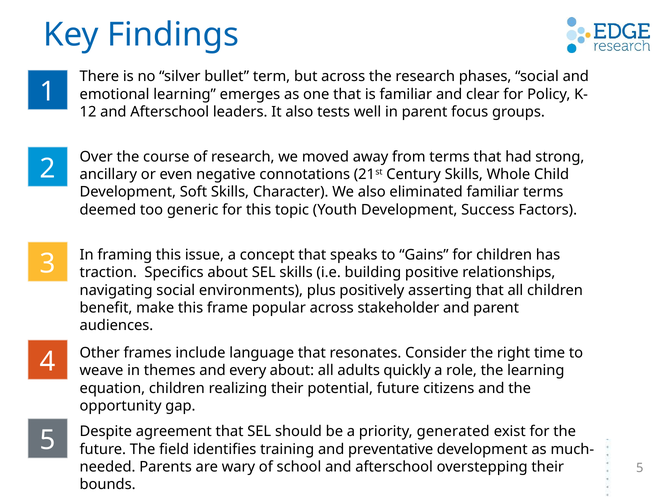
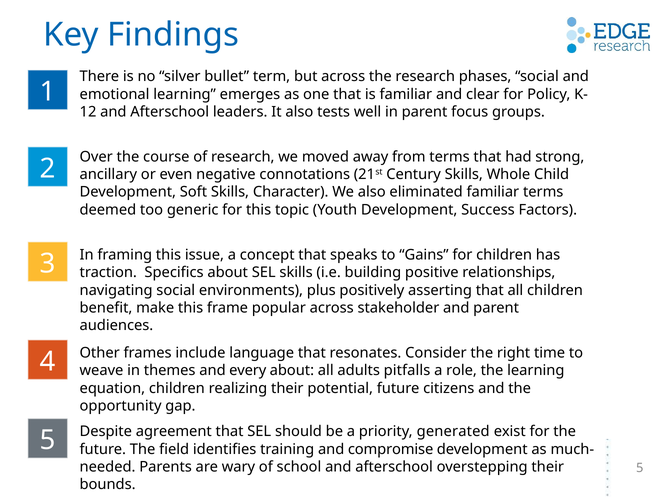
quickly: quickly -> pitfalls (407, 371)
preventative: preventative -> compromise (391, 449)
